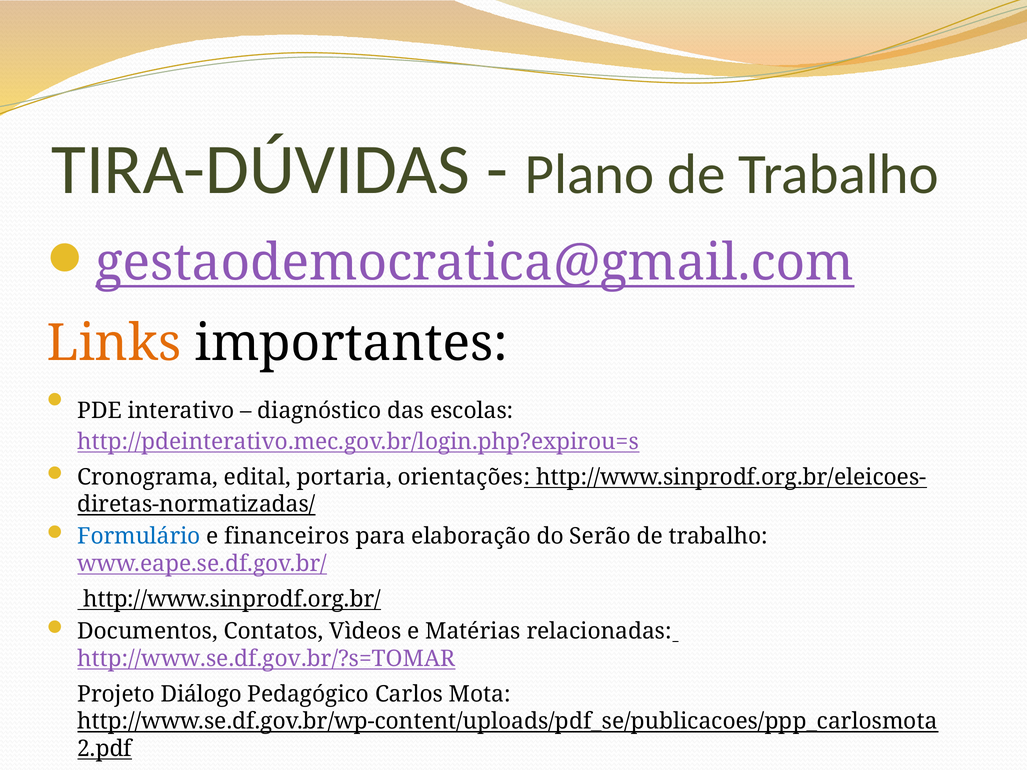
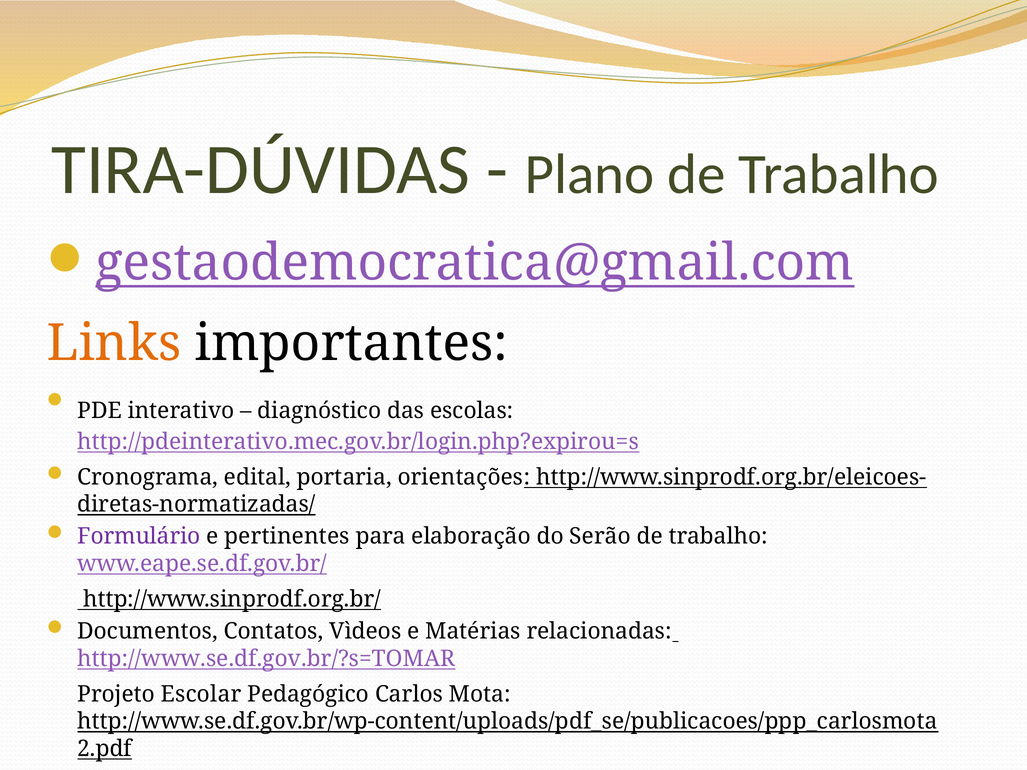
Formulário colour: blue -> purple (139, 537)
financeiros: financeiros -> pertinentes (287, 537)
Diálogo: Diálogo -> Escolar (201, 694)
